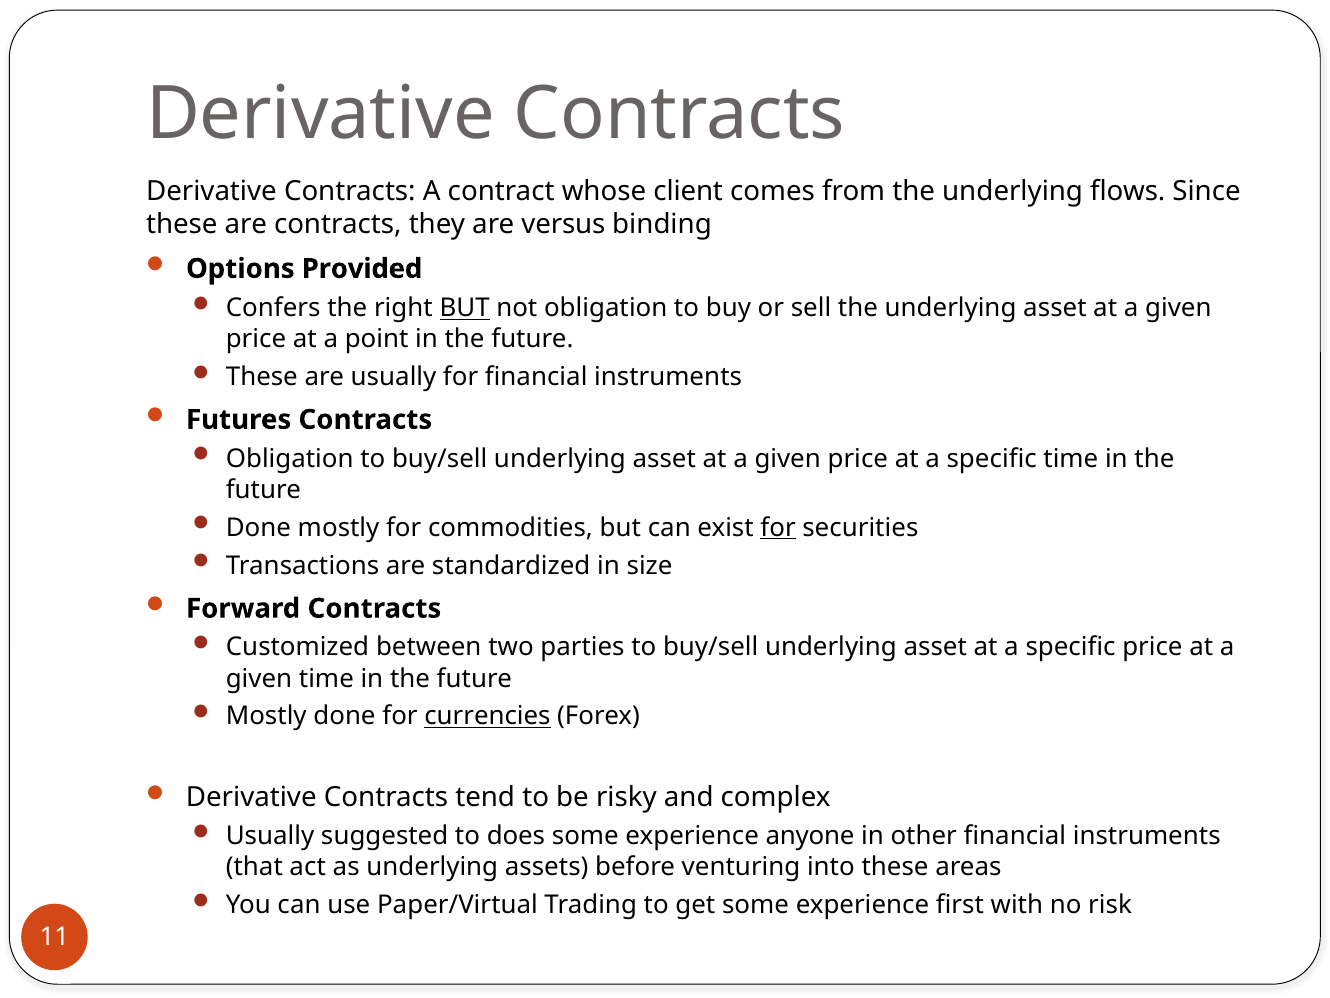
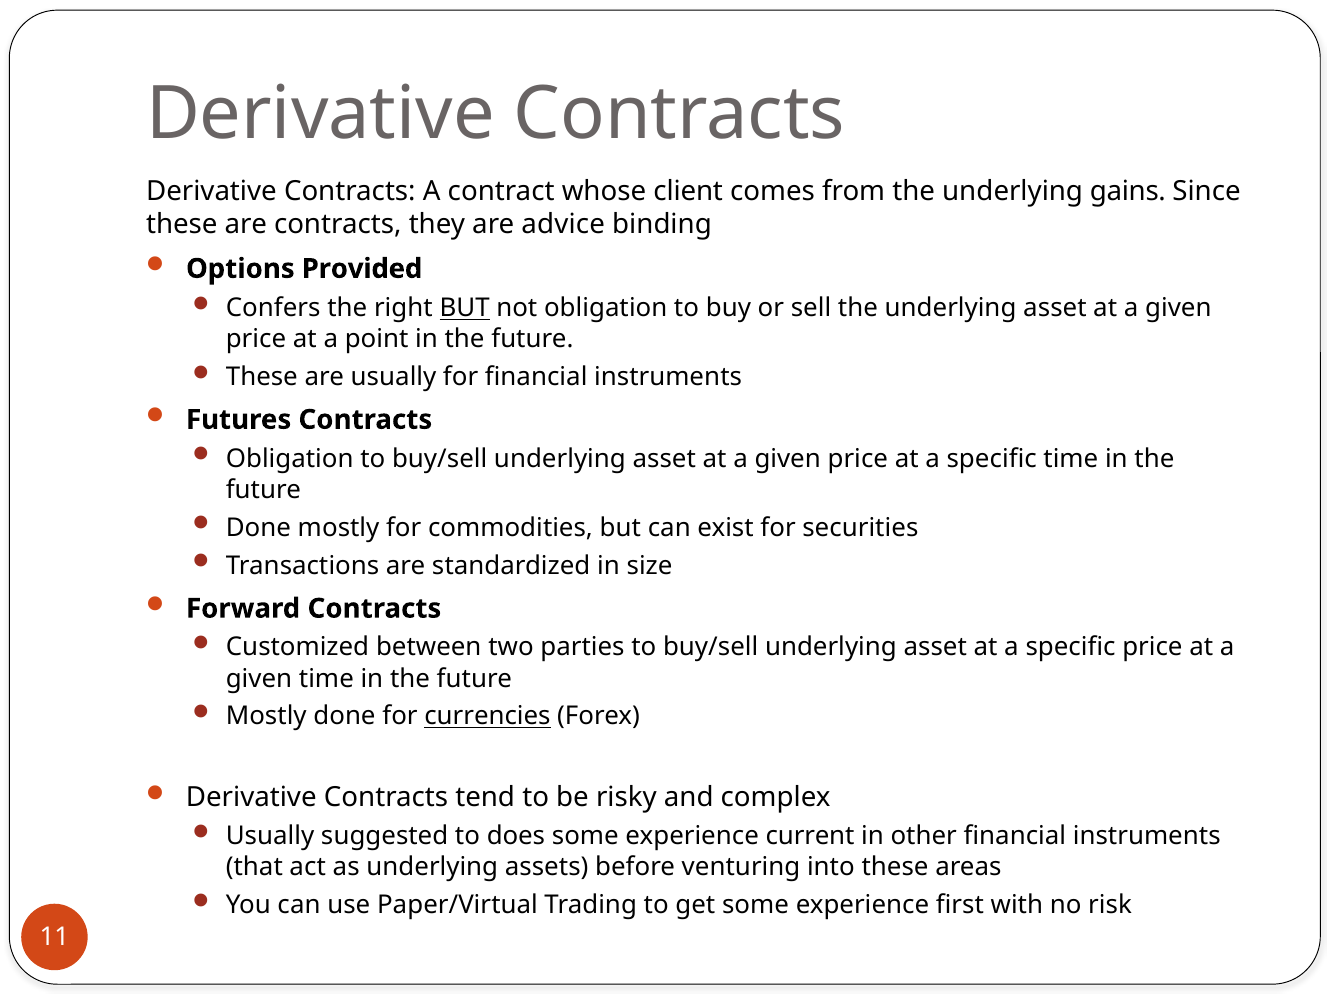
flows: flows -> gains (1128, 191)
versus: versus -> advice (563, 225)
for underline: present -> none (778, 527)
anyone: anyone -> current (810, 836)
